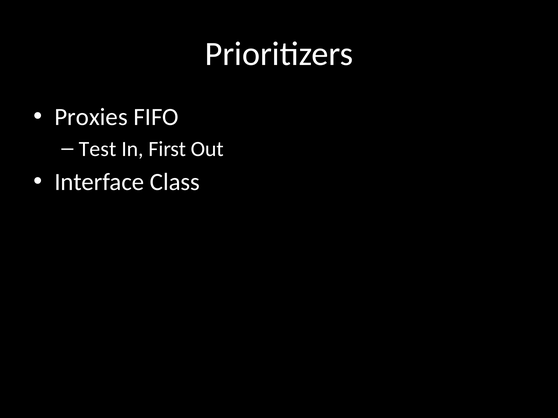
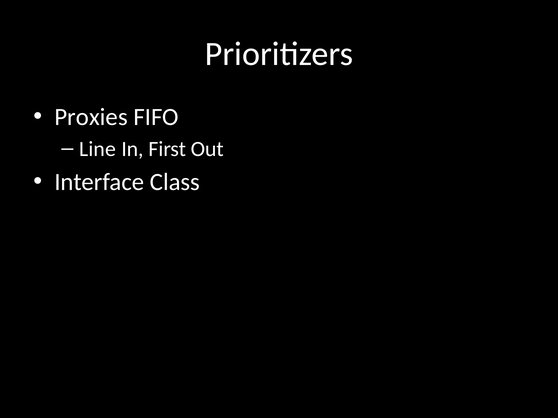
Test: Test -> Line (98, 149)
